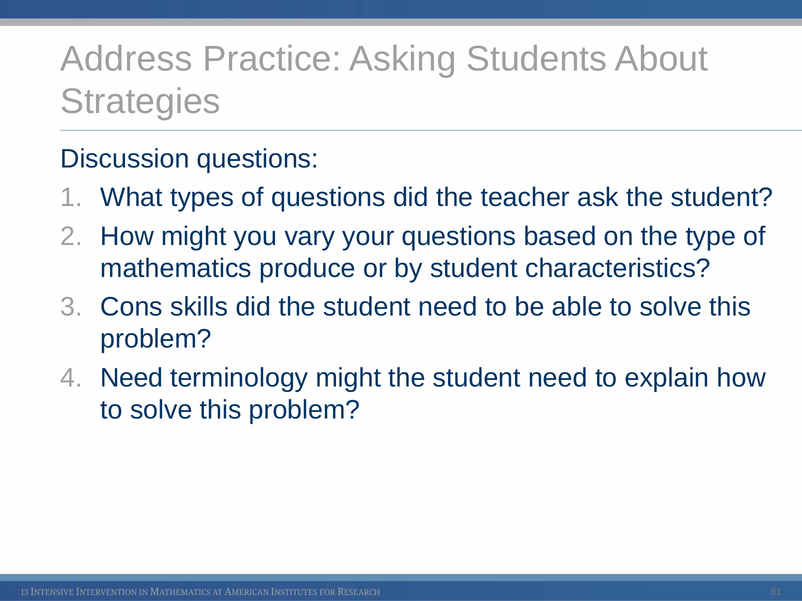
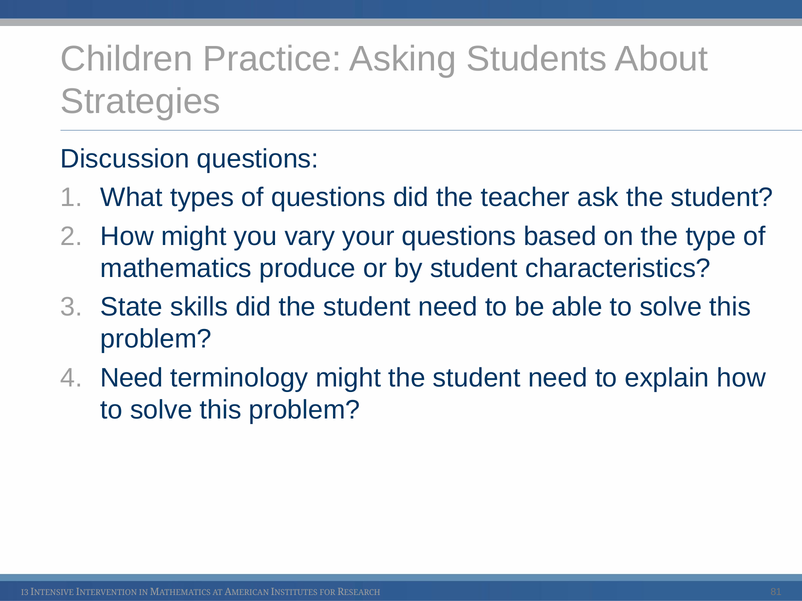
Address: Address -> Children (127, 59)
Cons: Cons -> State (132, 307)
